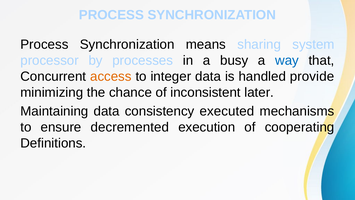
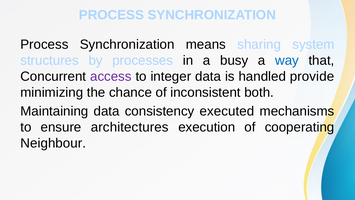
processor: processor -> structures (50, 60)
access colour: orange -> purple (111, 76)
later: later -> both (259, 92)
decremented: decremented -> architectures (130, 127)
Definitions: Definitions -> Neighbour (53, 143)
